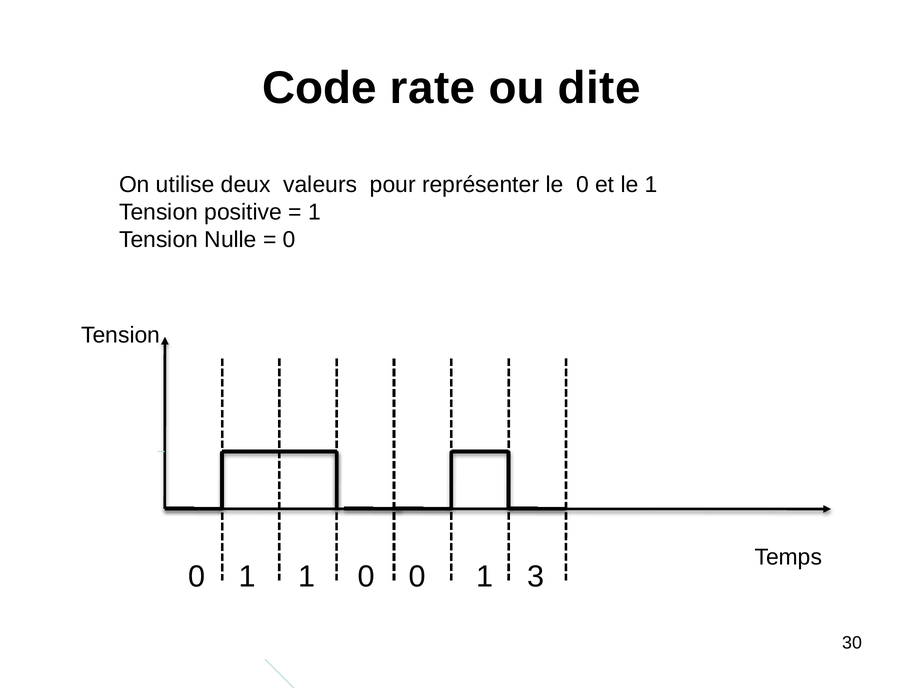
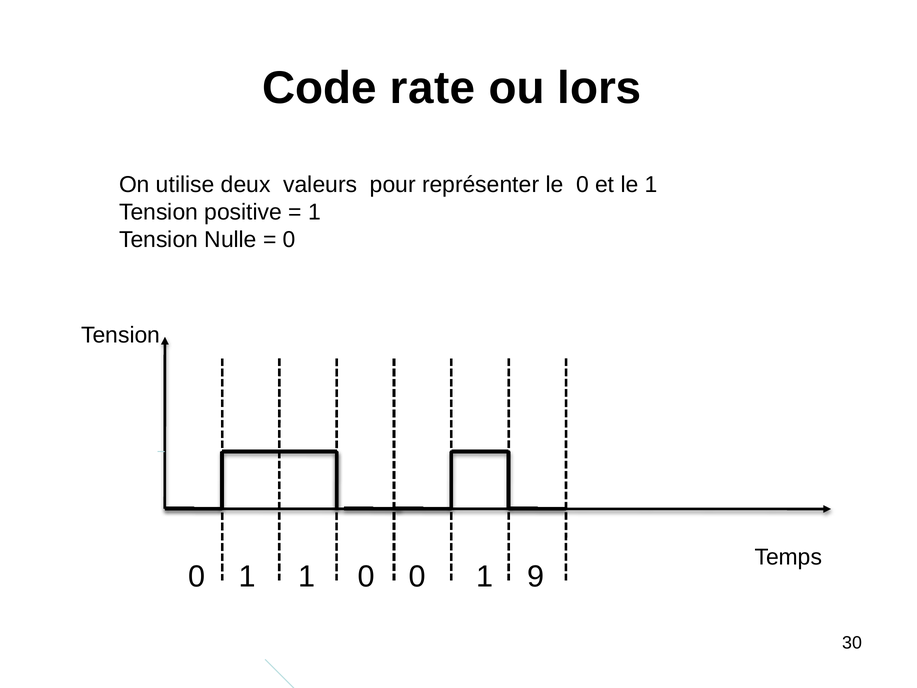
dite: dite -> lors (599, 88)
3: 3 -> 9 (536, 577)
